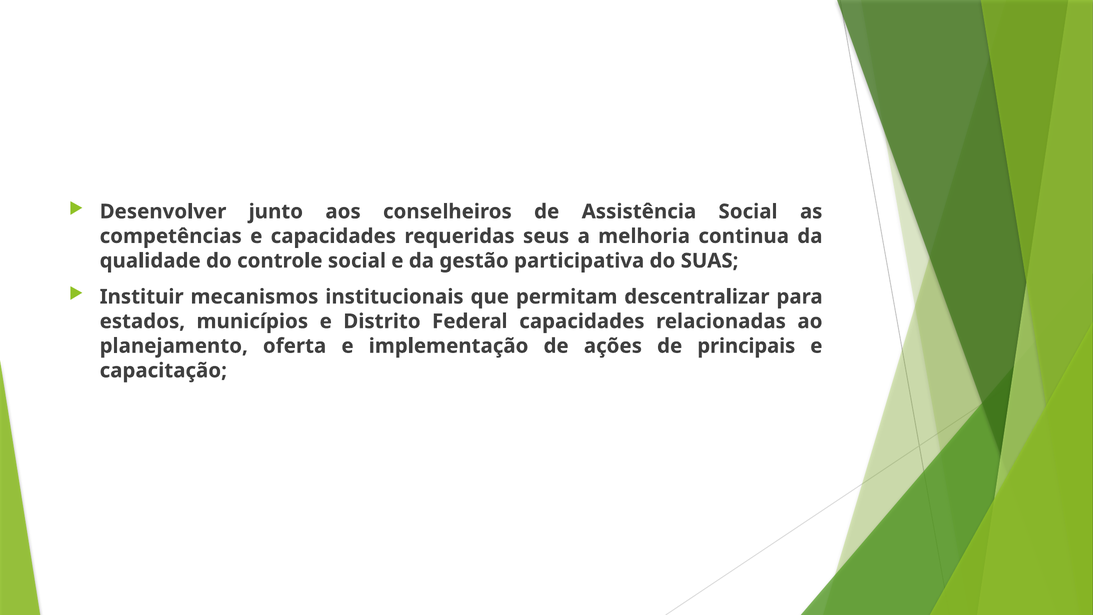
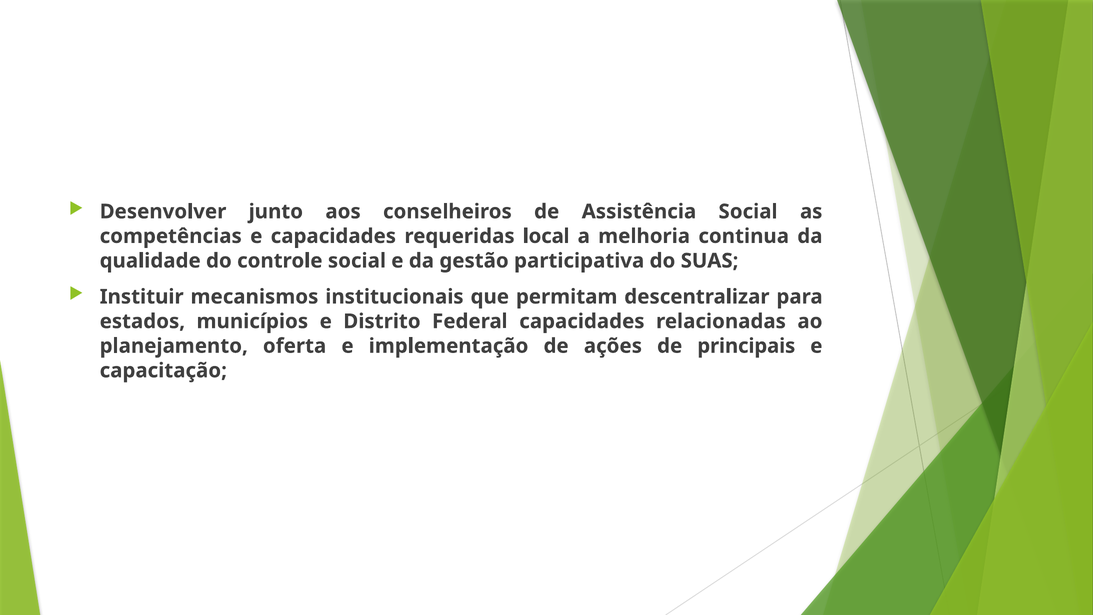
seus: seus -> local (546, 236)
